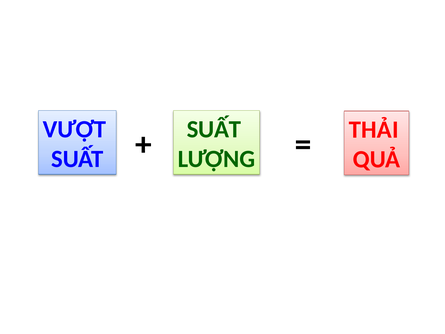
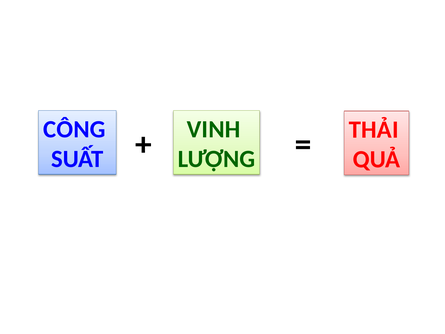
VƯỢT: VƯỢT -> CÔNG (74, 129)
SUẤT: SUẤT -> VINH (214, 129)
